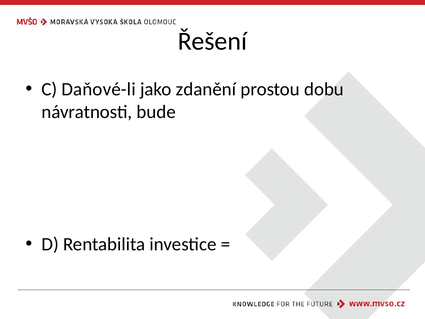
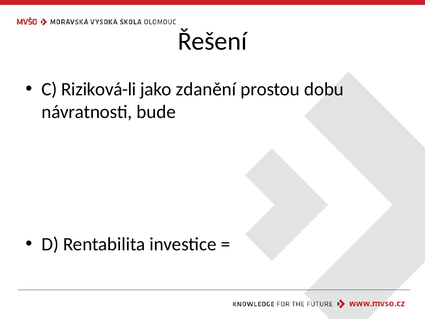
Daňové-li: Daňové-li -> Riziková-li (99, 89)
